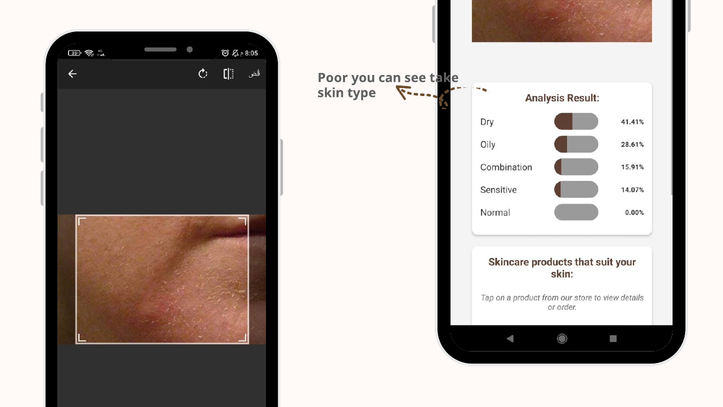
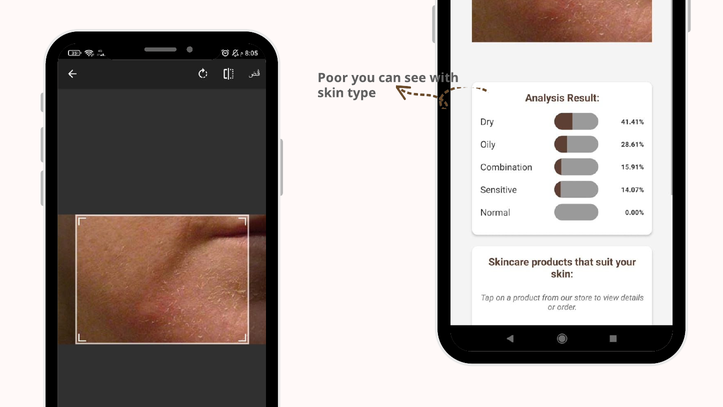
take: take -> with (444, 78)
